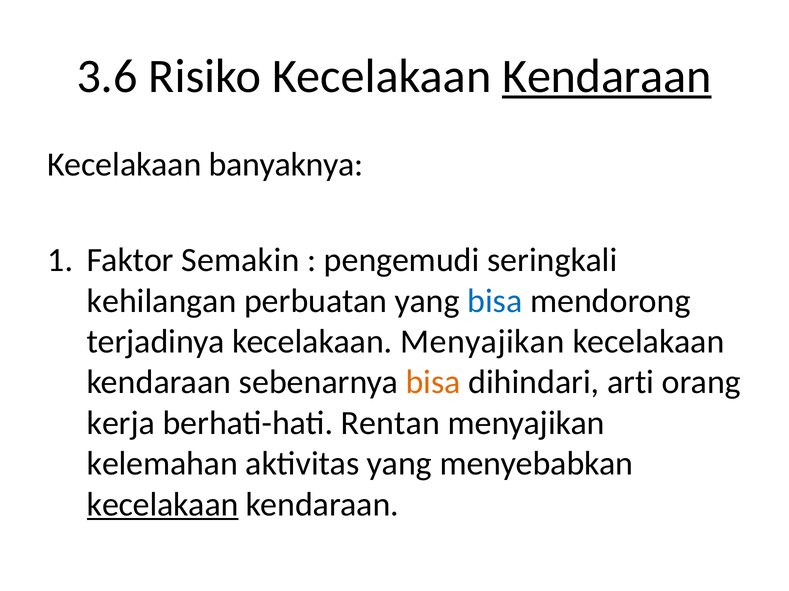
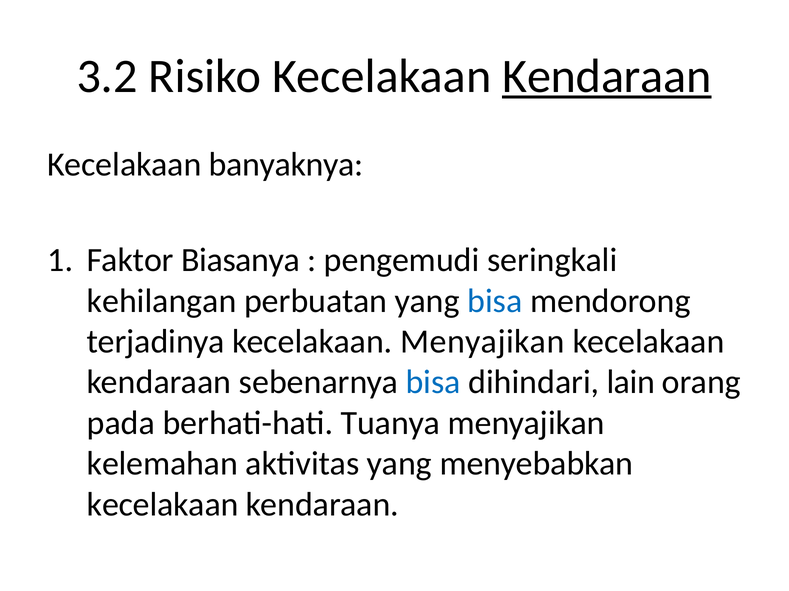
3.6: 3.6 -> 3.2 (107, 76)
Semakin: Semakin -> Biasanya (241, 260)
bisa colour: orange -> blue (433, 383)
arti: arti -> lain (631, 383)
kerja: kerja -> pada (121, 424)
Rentan: Rentan -> Tuanya (391, 424)
kecelakaan underline: present -> none (163, 505)
